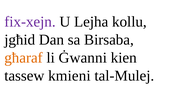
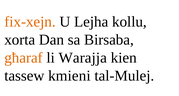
fix-xejn colour: purple -> orange (30, 22)
jgħid: jgħid -> xorta (20, 40)
Ġwanni: Ġwanni -> Warajja (83, 58)
